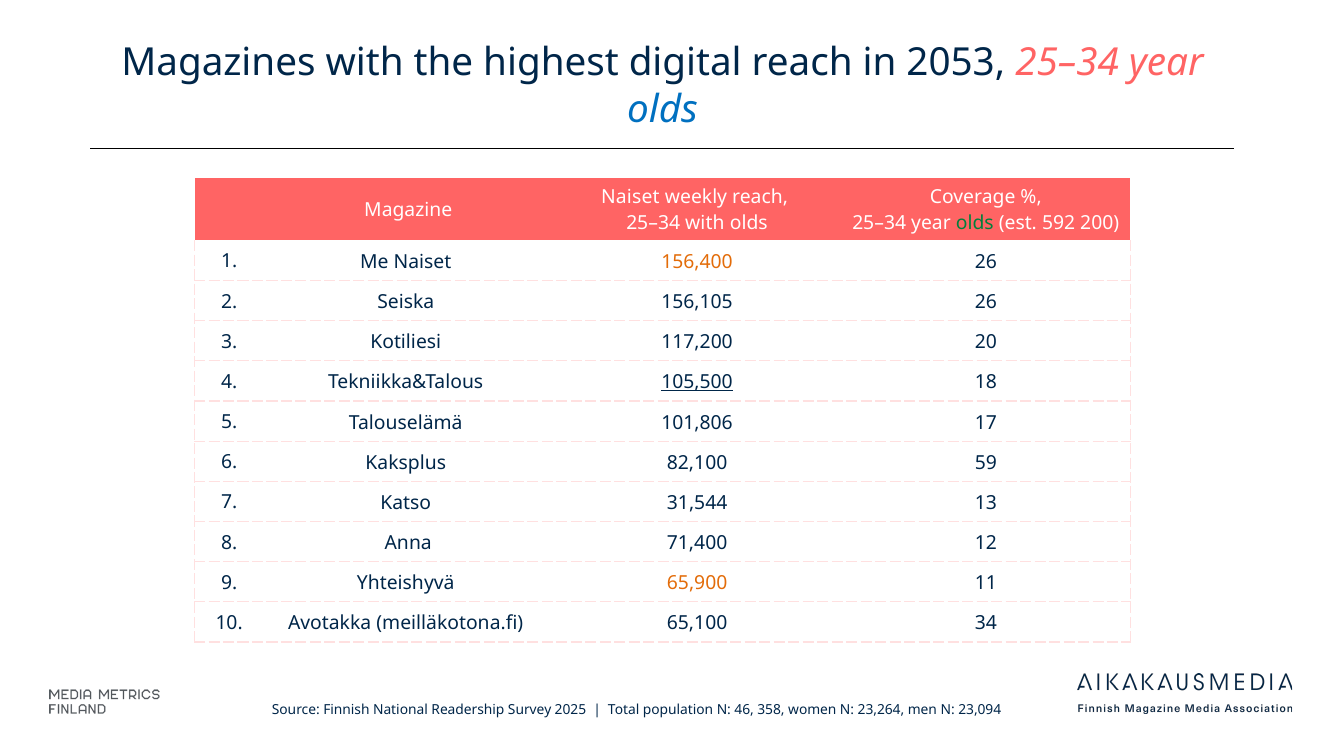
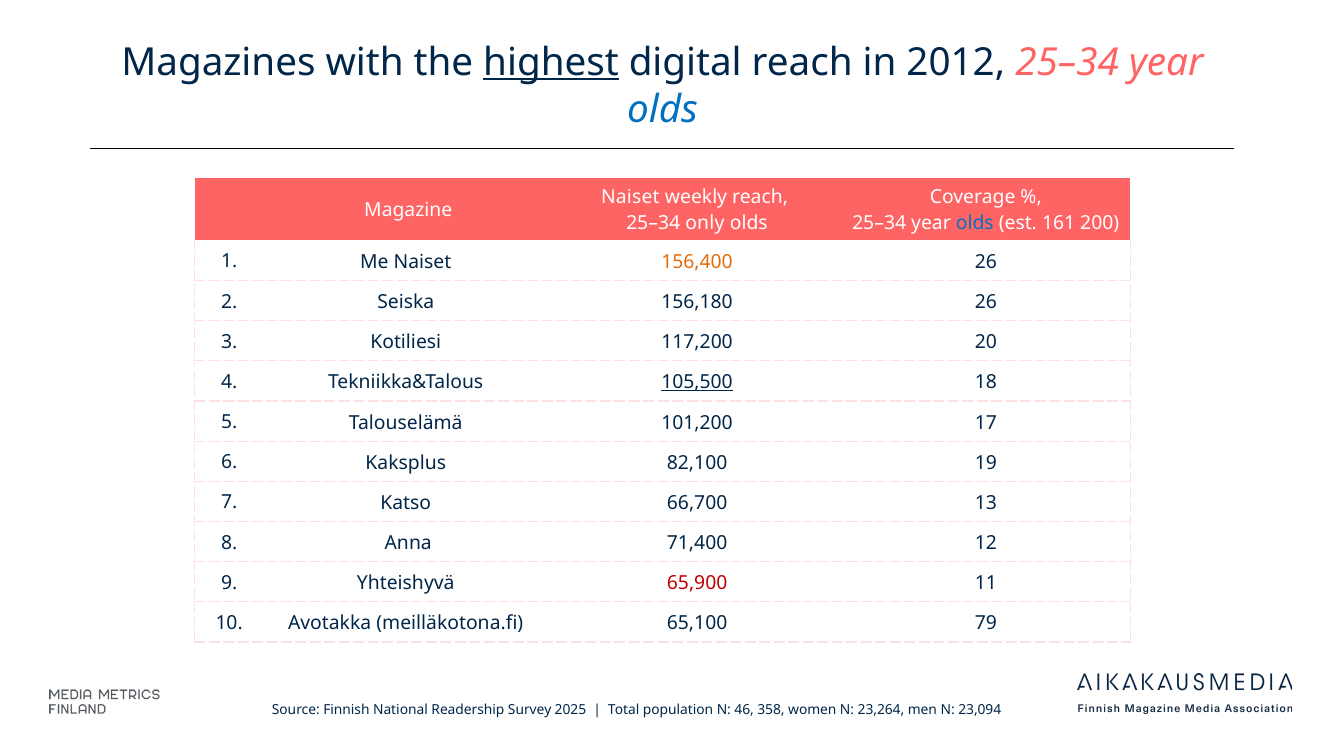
highest underline: none -> present (551, 62)
2053: 2053 -> 2012 (956, 62)
25–34 with: with -> only (705, 223)
olds colour: green -> blue (975, 223)
592: 592 -> 161 (1059, 223)
156,105: 156,105 -> 156,180 (697, 302)
101,806: 101,806 -> 101,200 (697, 423)
59: 59 -> 19 (986, 463)
31,544: 31,544 -> 66,700 (697, 503)
65,900 colour: orange -> red (697, 584)
34: 34 -> 79 (986, 624)
